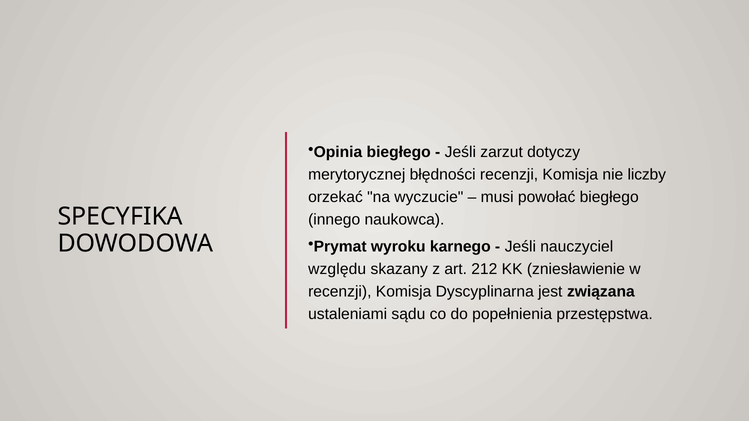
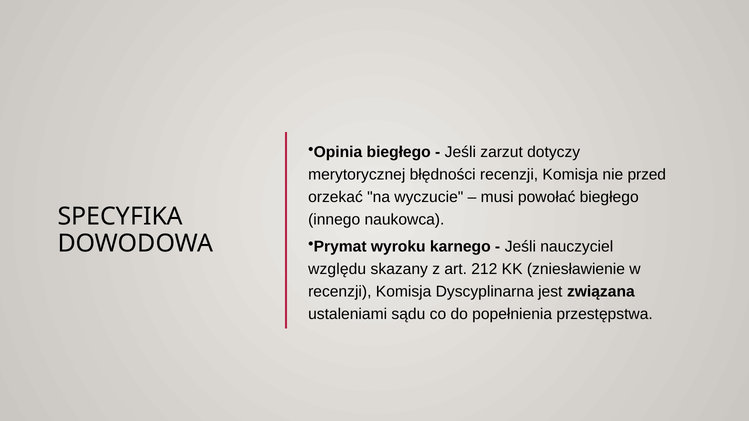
liczby: liczby -> przed (647, 175)
